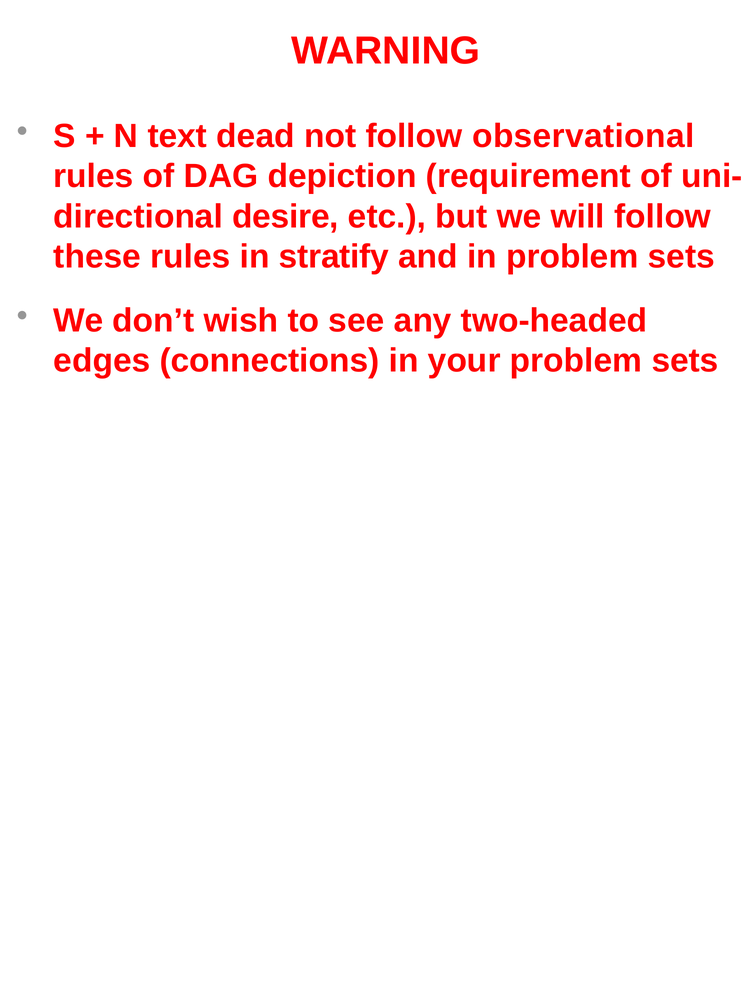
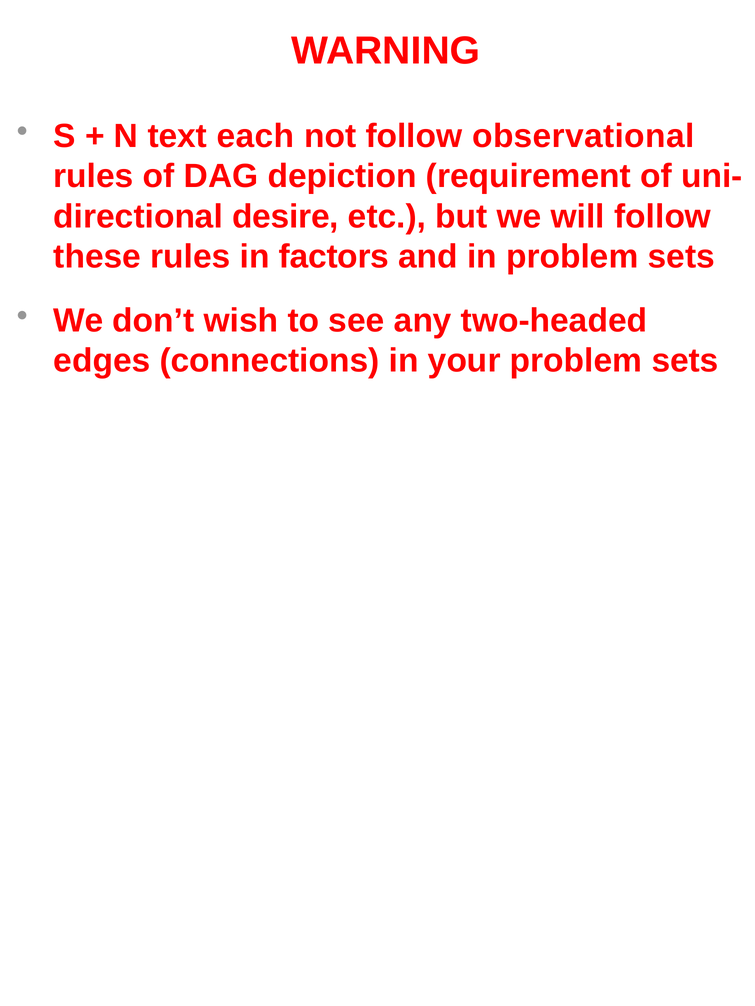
dead: dead -> each (255, 136)
stratify: stratify -> factors (334, 257)
